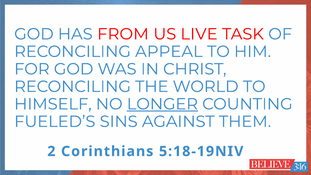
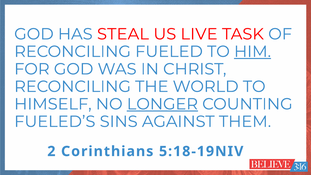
FROM: FROM -> STEAL (123, 34)
APPEAL: APPEAL -> FUELED (169, 52)
HIM underline: none -> present (253, 52)
